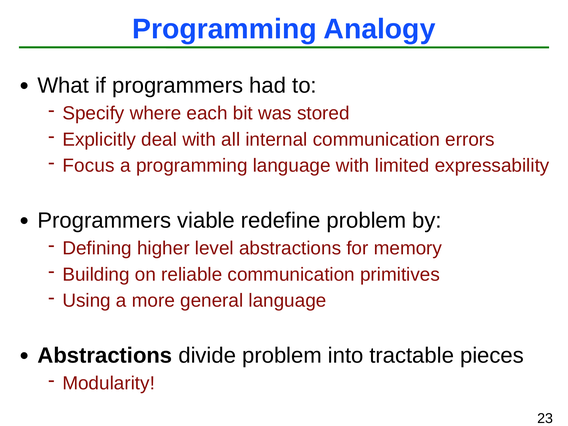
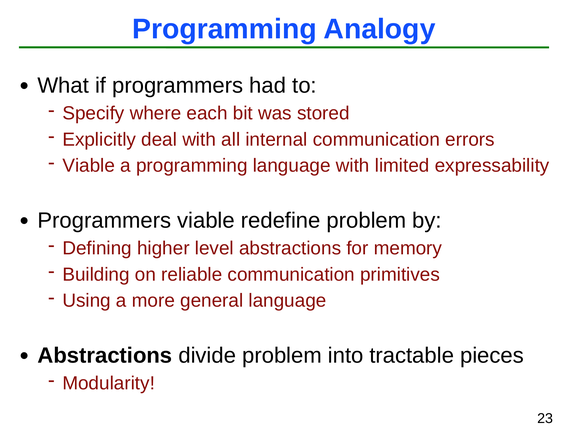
Focus: Focus -> Viable (89, 166)
